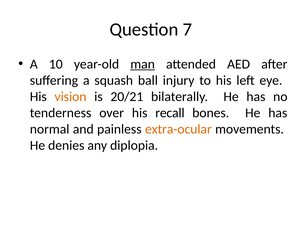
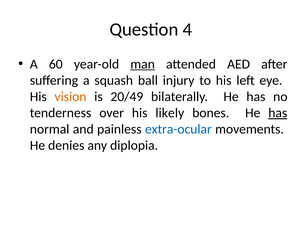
7: 7 -> 4 (187, 30)
10: 10 -> 60 (56, 64)
20/21: 20/21 -> 20/49 (127, 97)
recall: recall -> likely (170, 113)
has underline: none -> present (278, 113)
extra-ocular colour: orange -> blue (178, 129)
